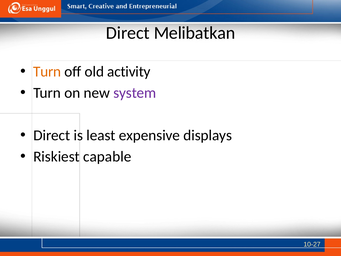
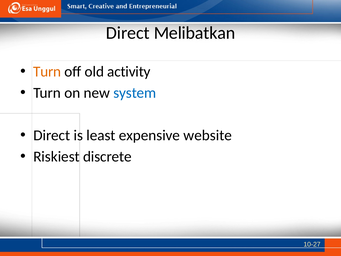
system colour: purple -> blue (135, 93)
displays: displays -> website (208, 135)
capable: capable -> discrete (107, 156)
